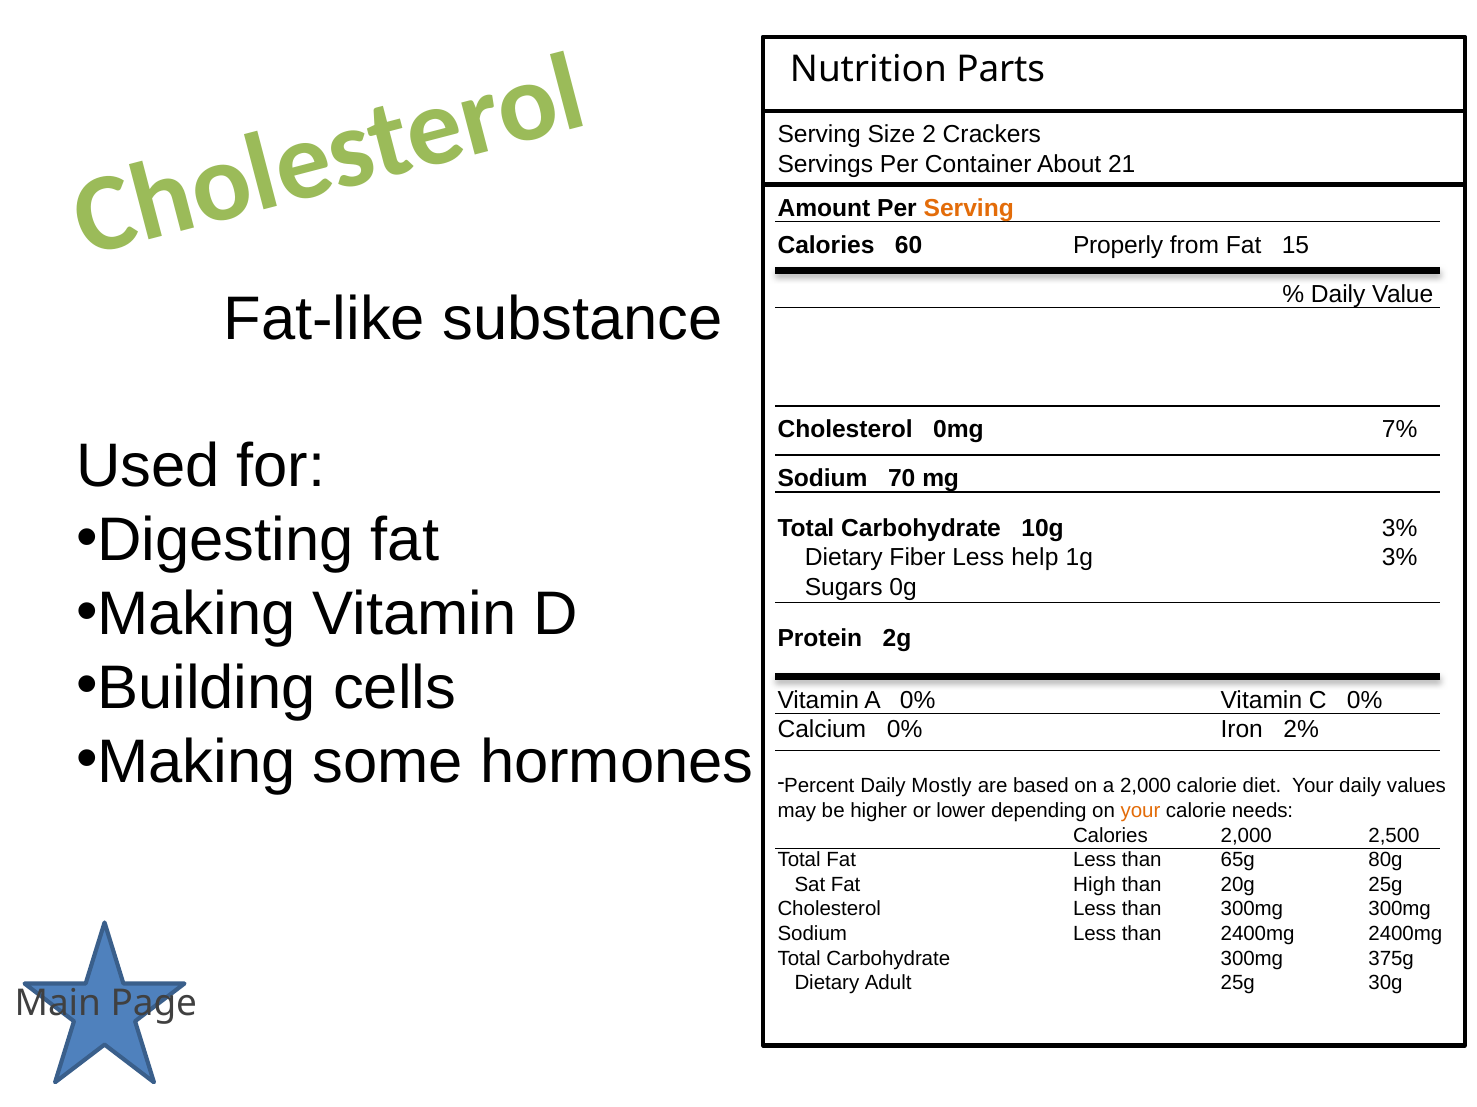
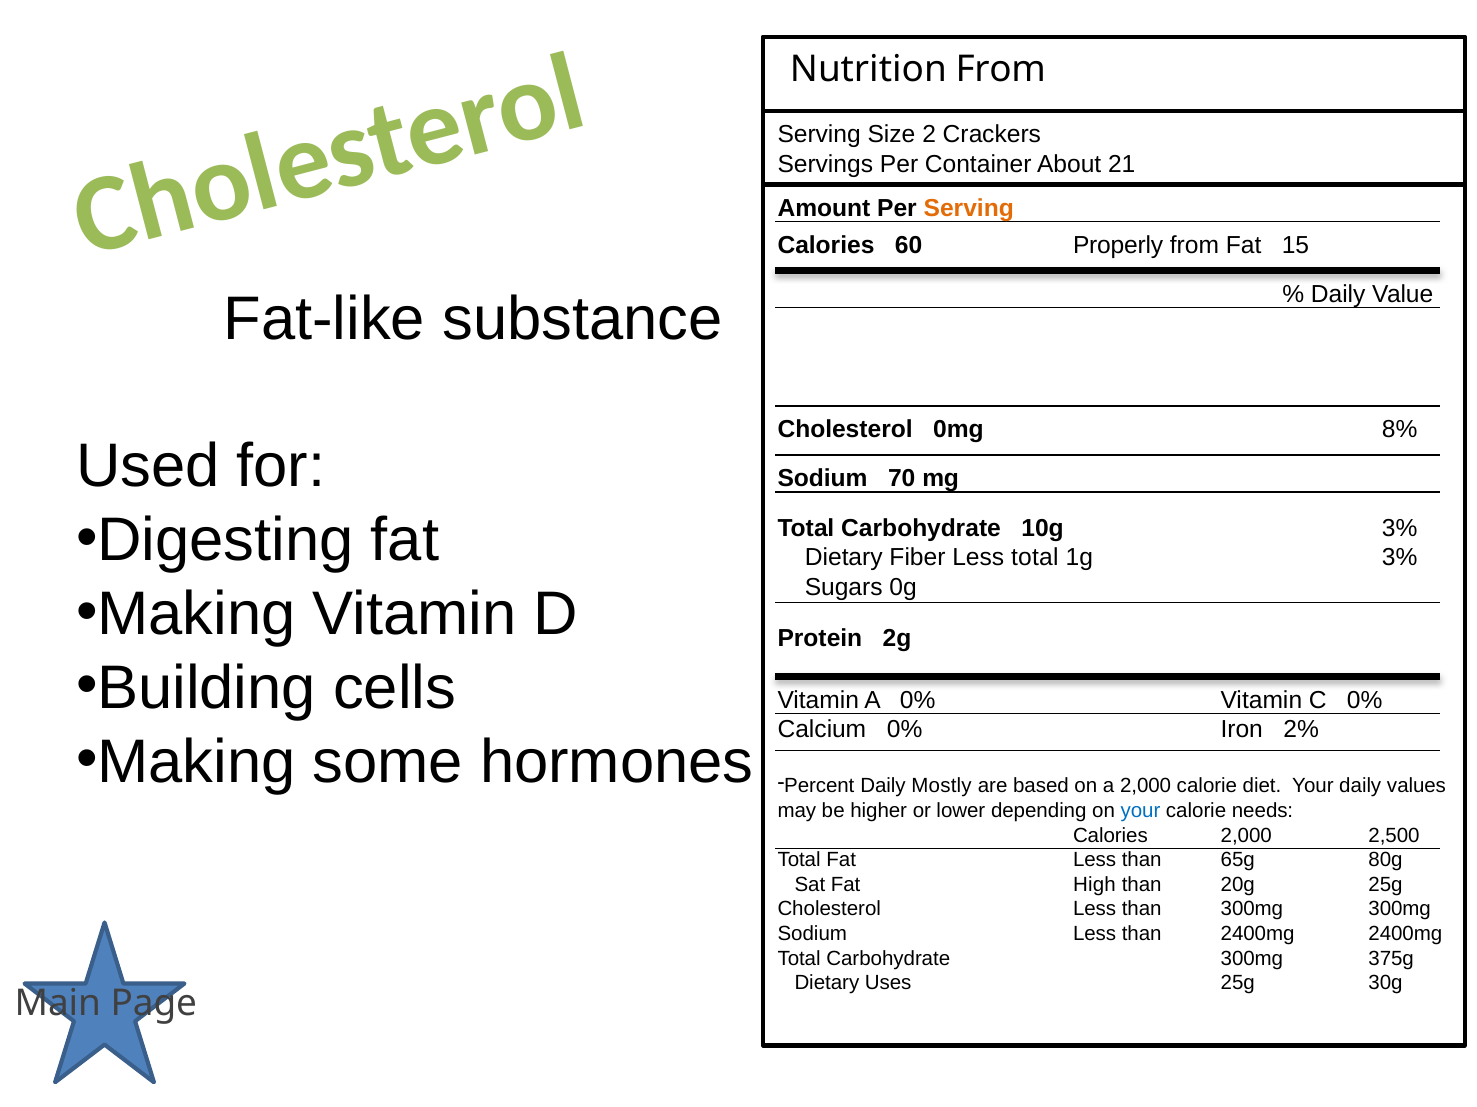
Nutrition Parts: Parts -> From (1001, 69)
7%: 7% -> 8% (1400, 430)
Less help: help -> total (1035, 558)
your colour: orange -> blue (1141, 811)
Adult: Adult -> Uses (888, 984)
